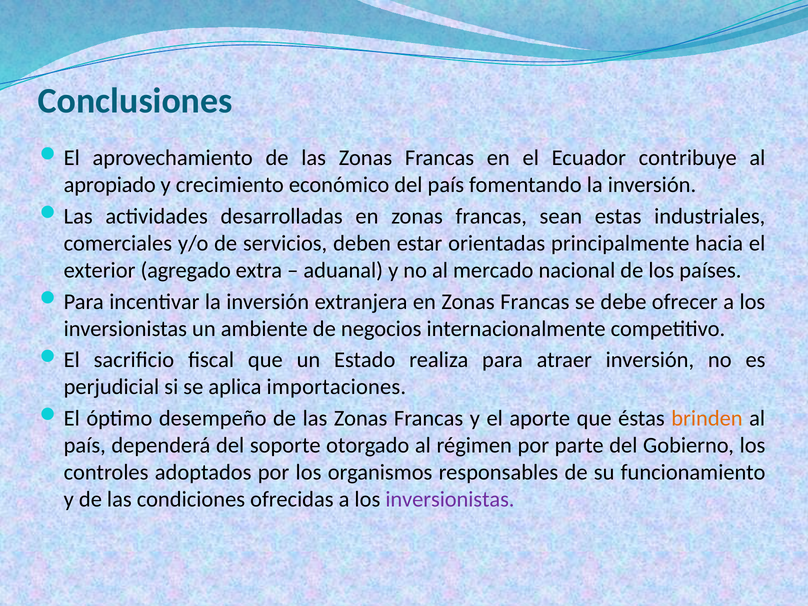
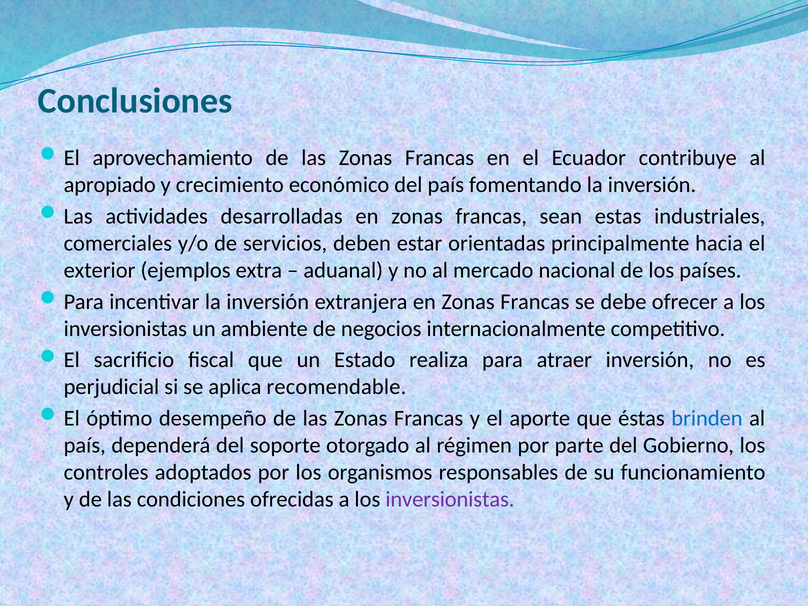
agregado: agregado -> ejemplos (186, 270)
importaciones: importaciones -> recomendable (336, 387)
brinden colour: orange -> blue (707, 418)
